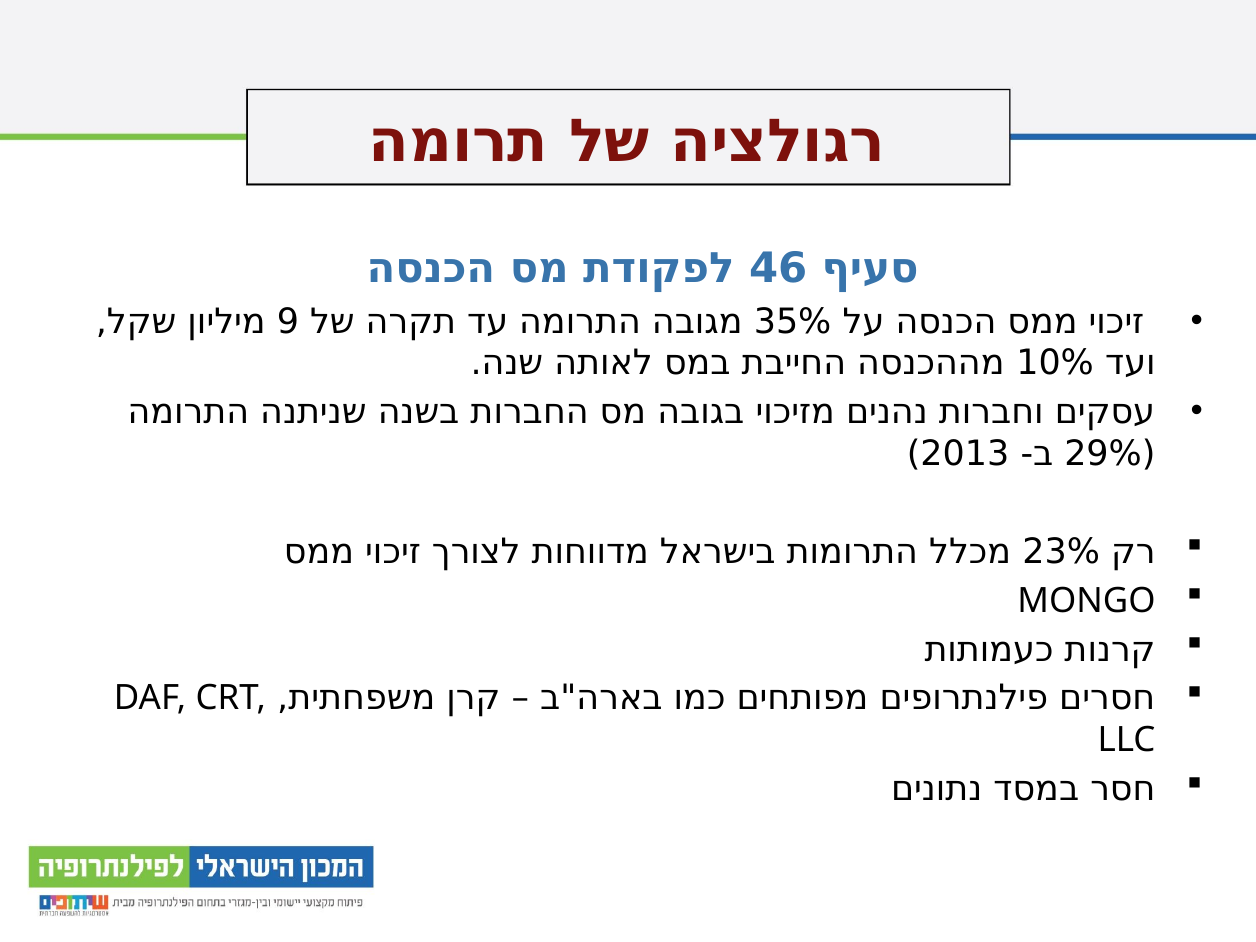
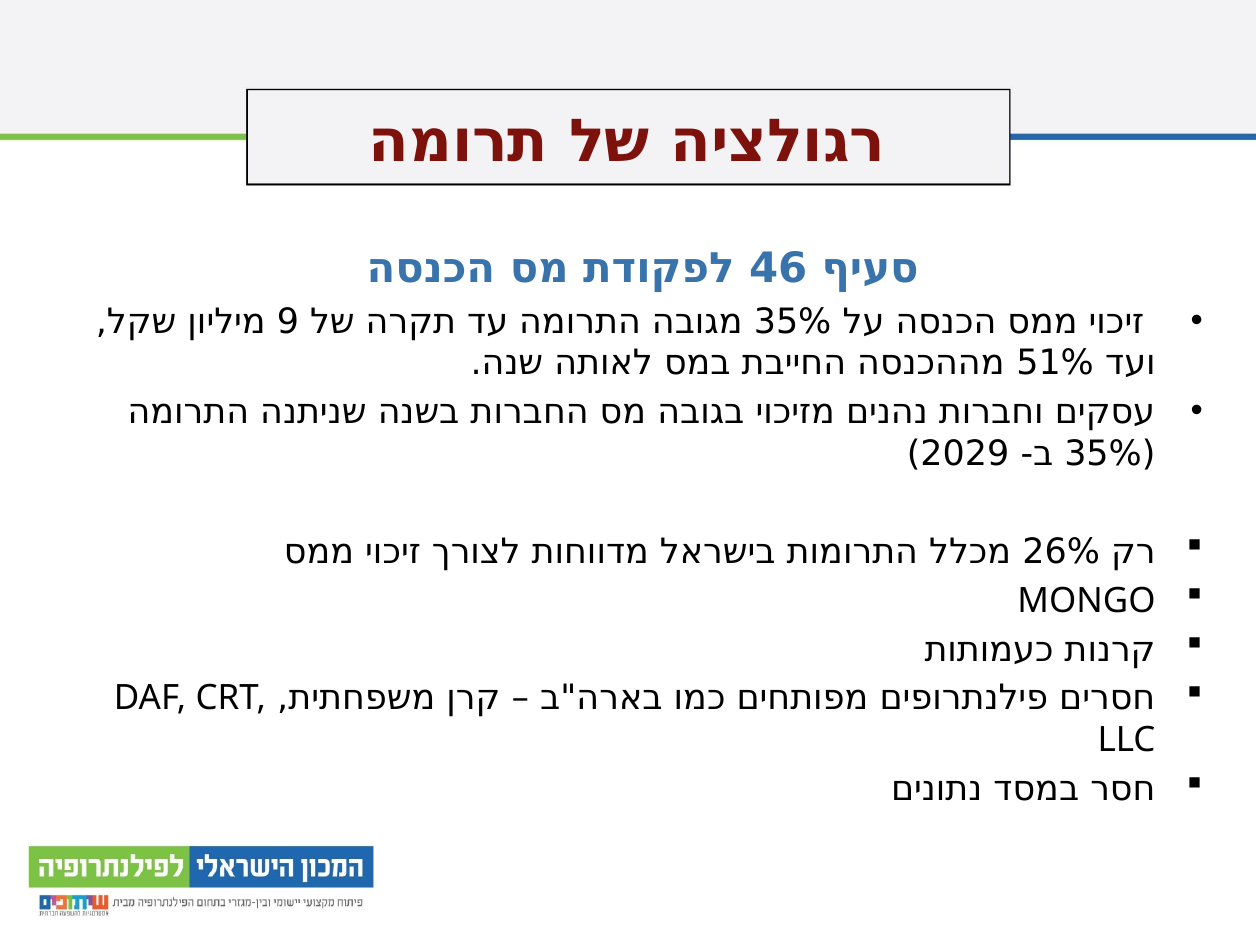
10%: 10% -> 51% (1055, 363)
2013: 2013 -> 2029 (965, 454)
29%: 29% -> 35% (1103, 454)
23%: 23% -> 26% (1061, 552)
